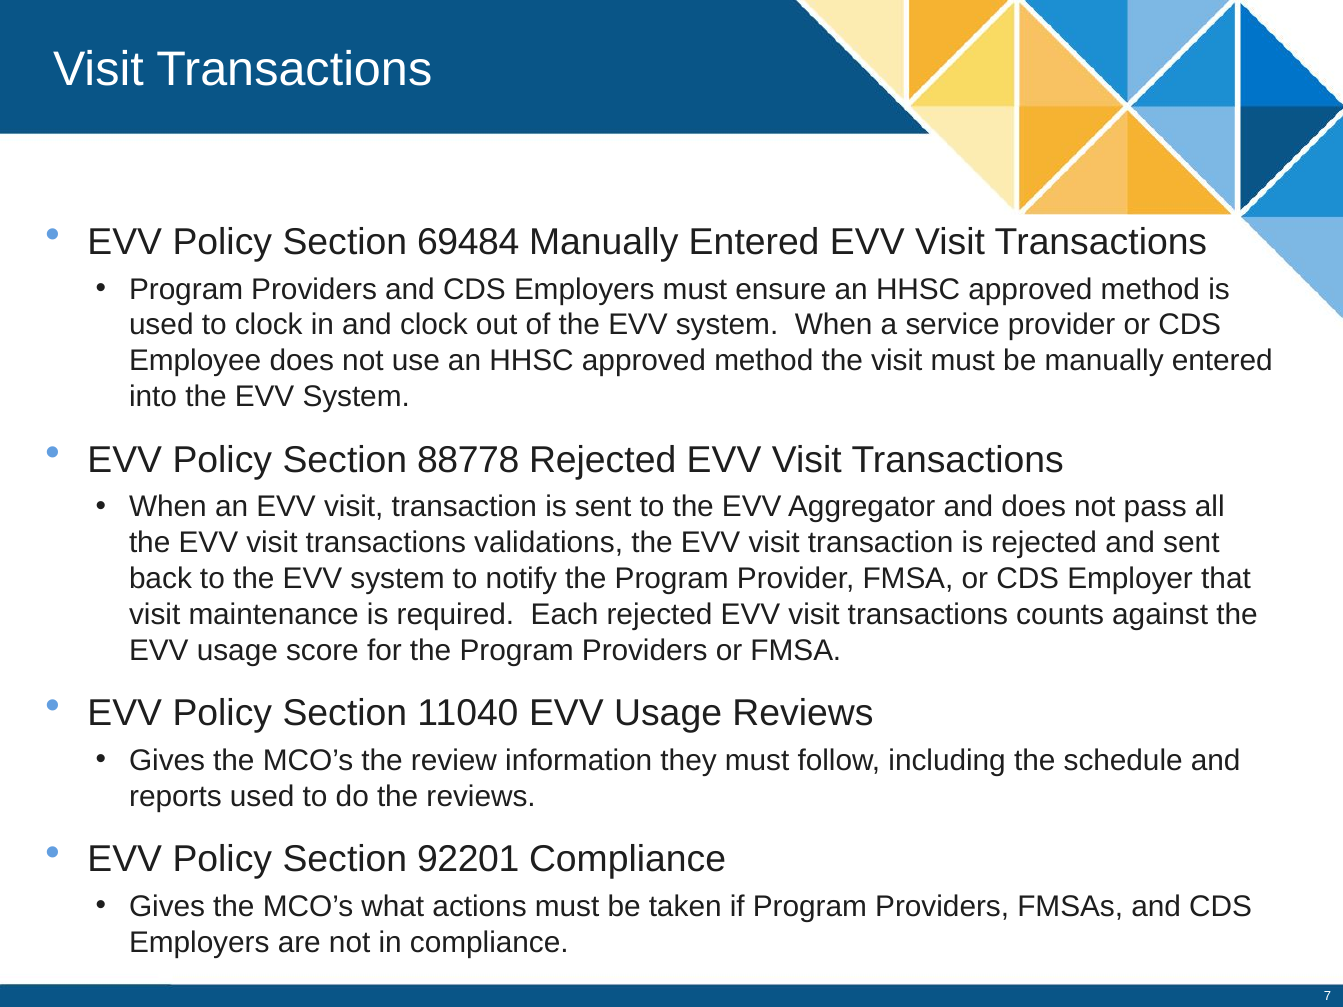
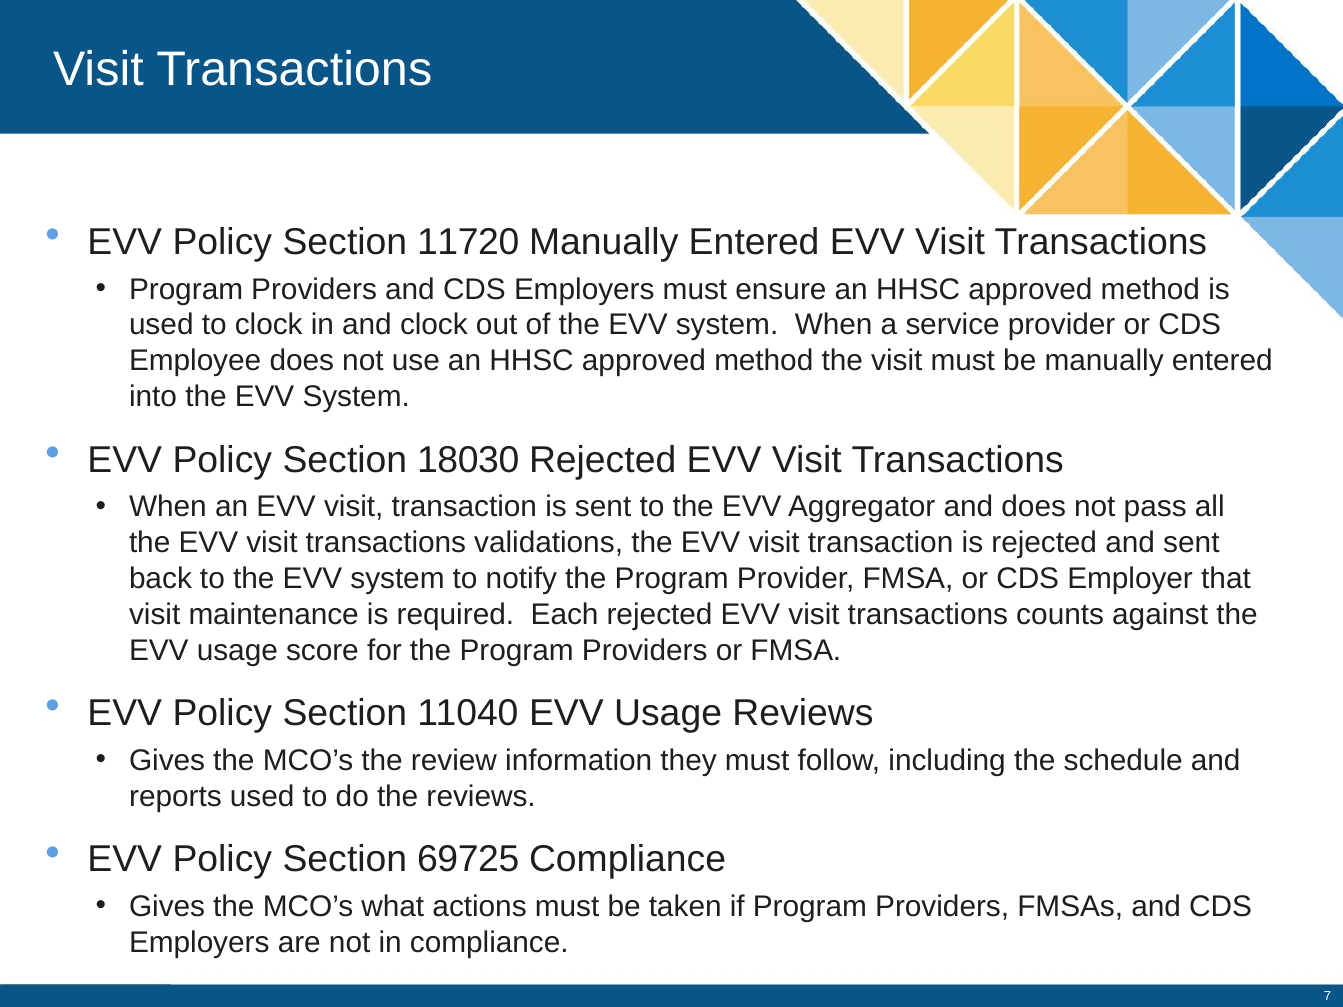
69484: 69484 -> 11720 (468, 242)
88778: 88778 -> 18030 (468, 460)
92201: 92201 -> 69725 (468, 860)
